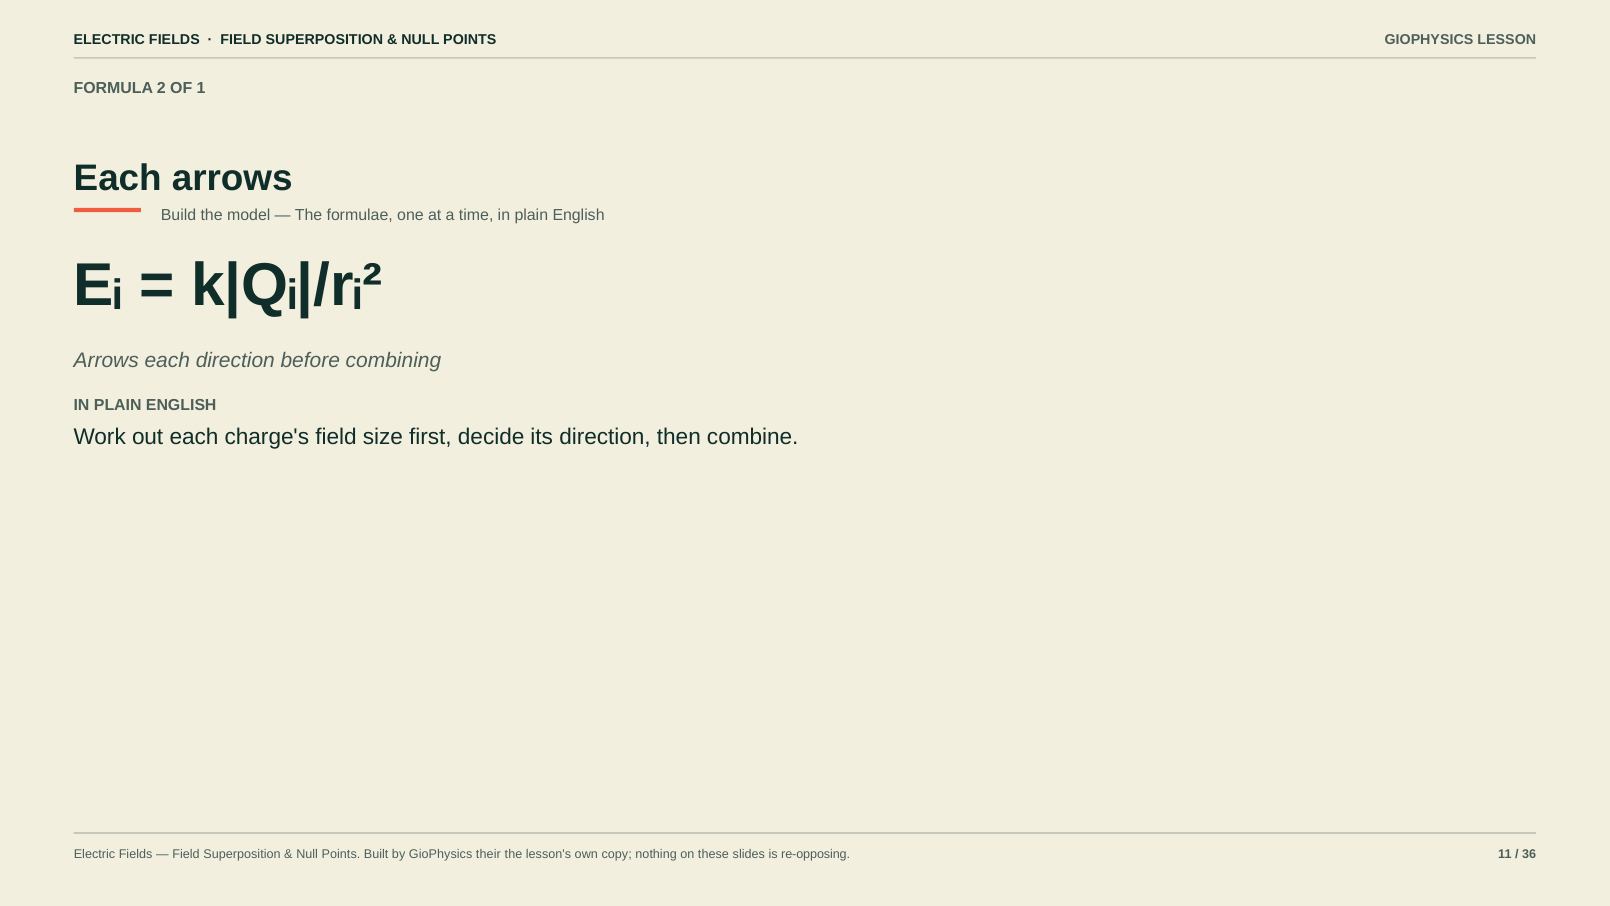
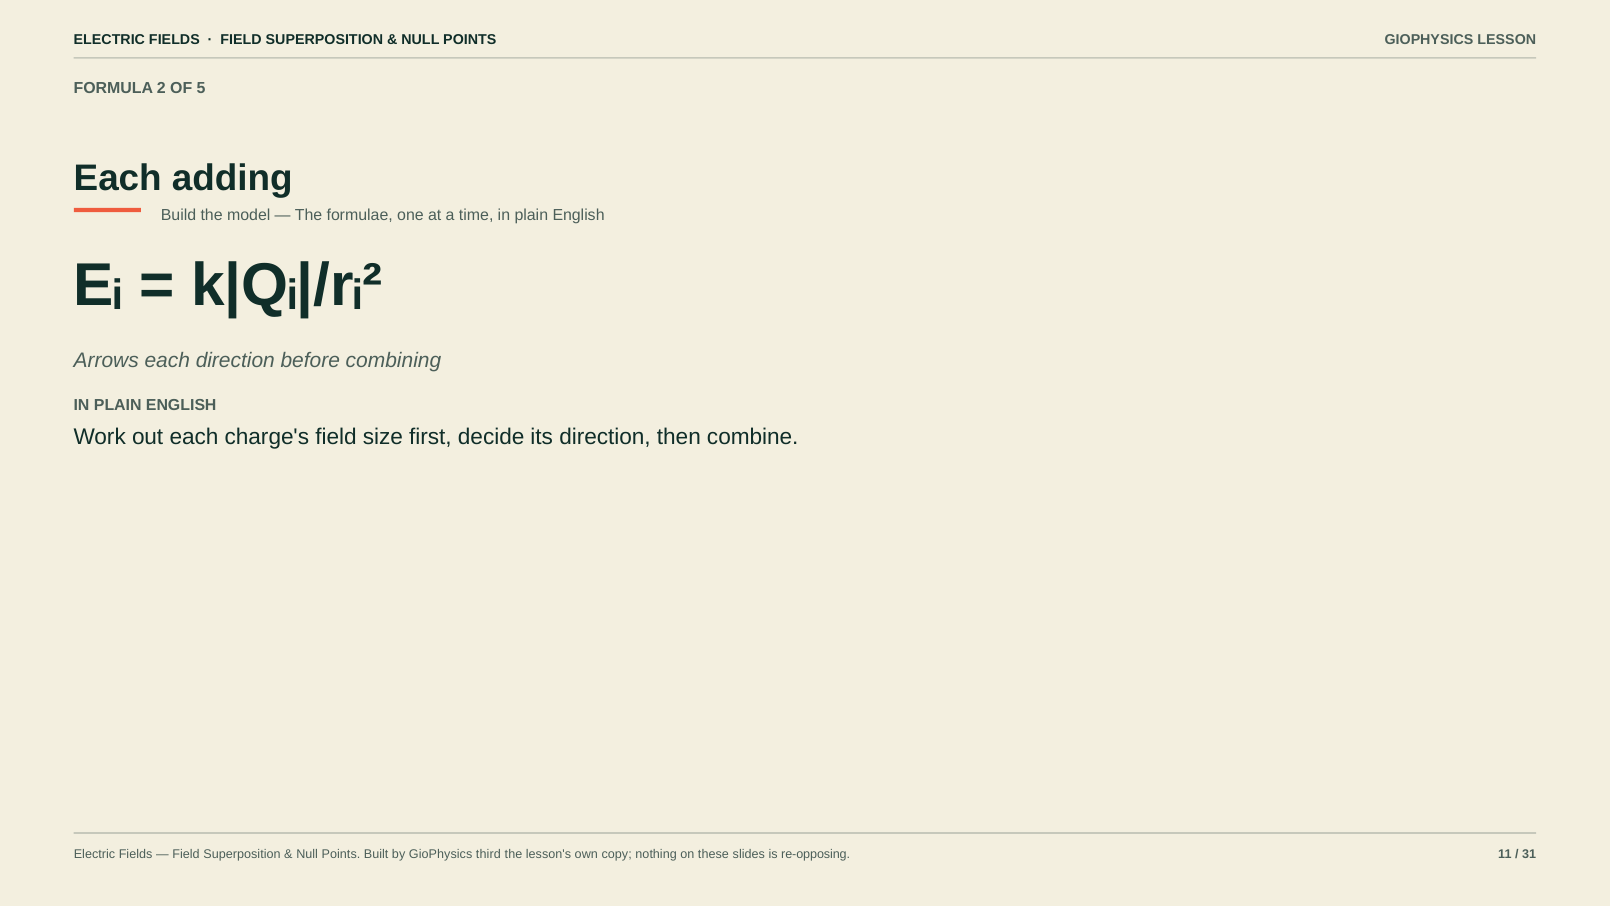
1: 1 -> 5 (201, 88)
Each arrows: arrows -> adding (232, 178)
their: their -> third (488, 854)
36: 36 -> 31 (1529, 854)
